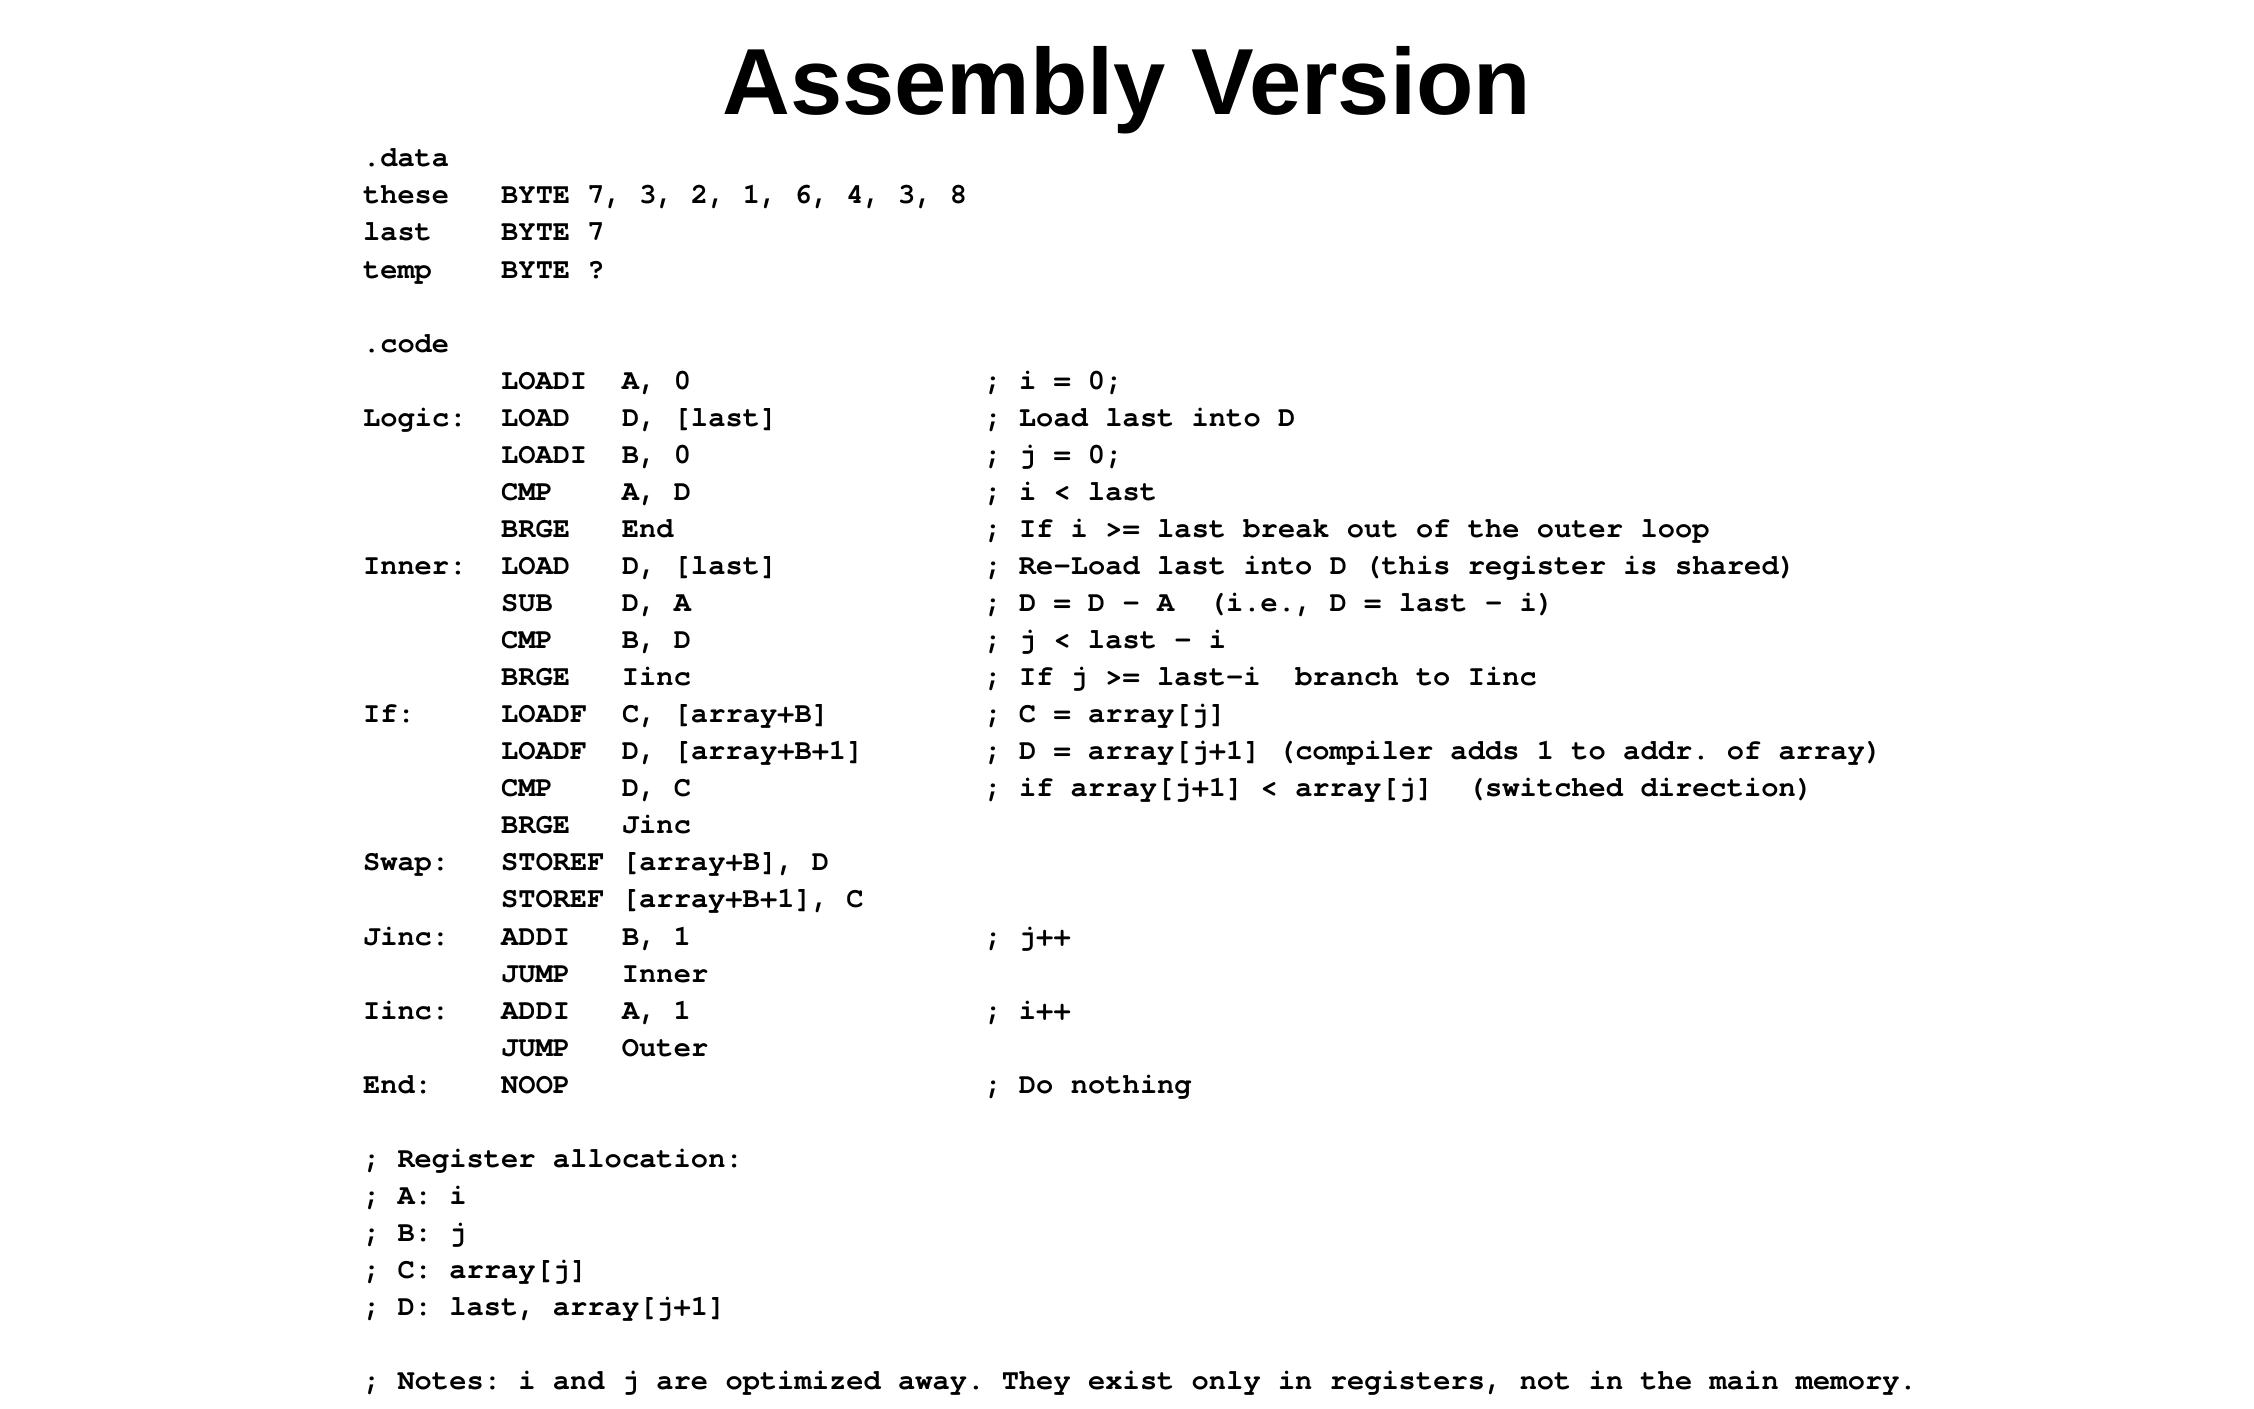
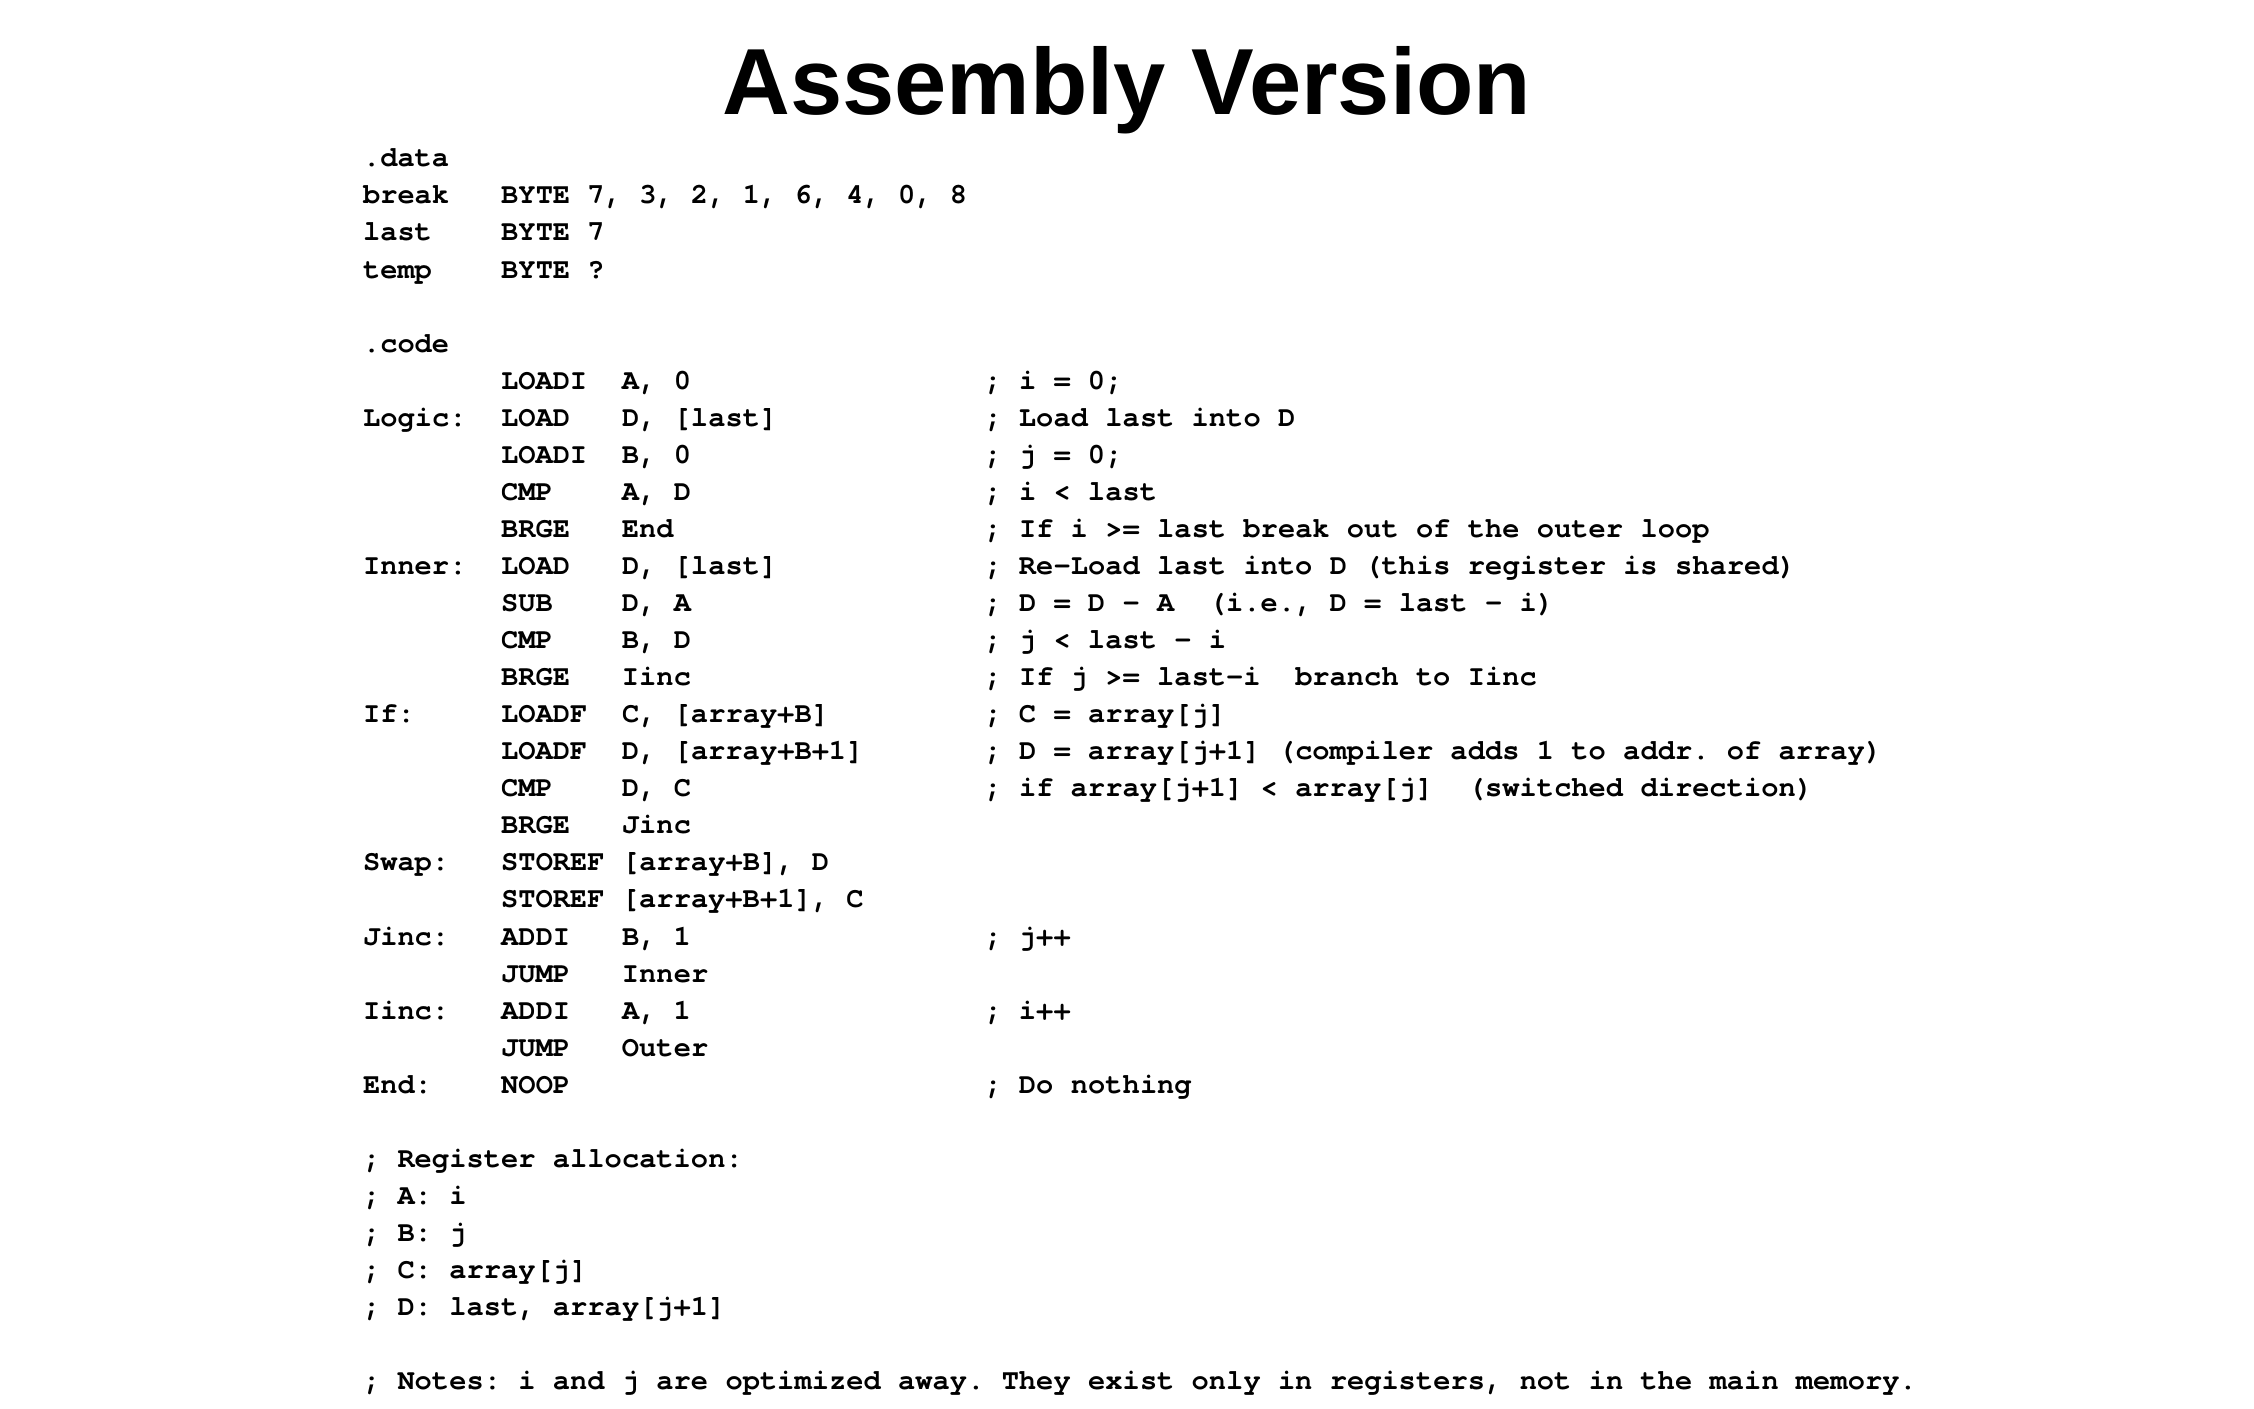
these: these -> break (406, 194)
4 3: 3 -> 0 (915, 194)
